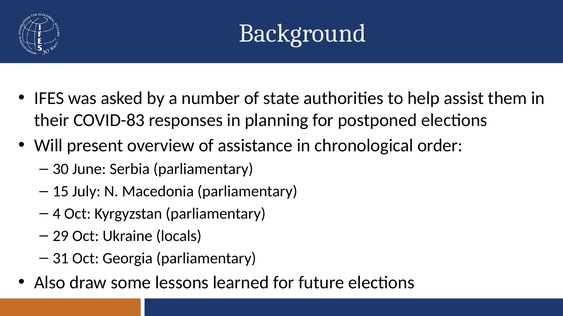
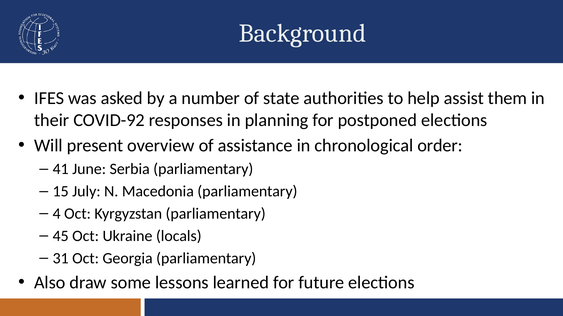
COVID-83: COVID-83 -> COVID-92 (109, 120)
30: 30 -> 41 (61, 169)
29: 29 -> 45 (61, 236)
